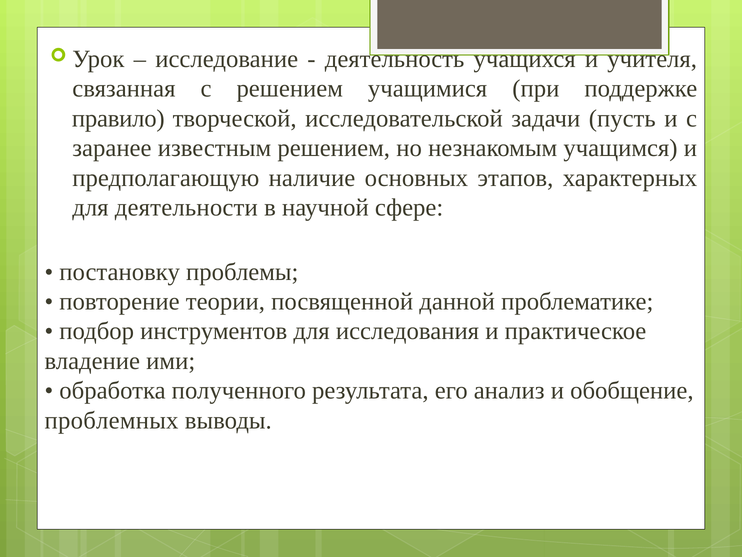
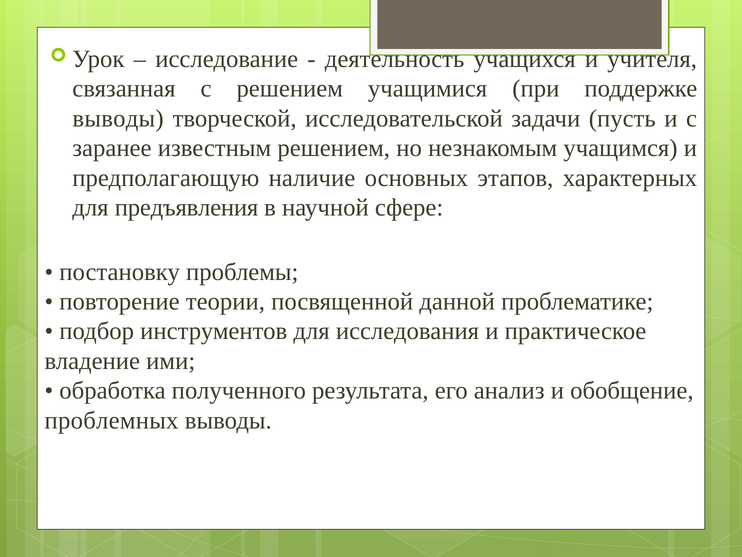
правило: правило -> выводы (118, 118)
деятельности: деятельности -> предъявления (187, 207)
